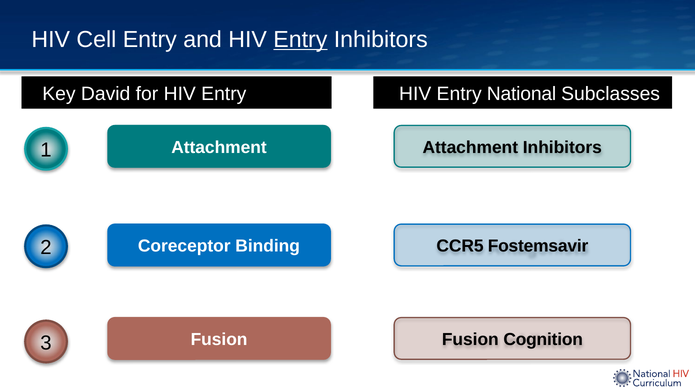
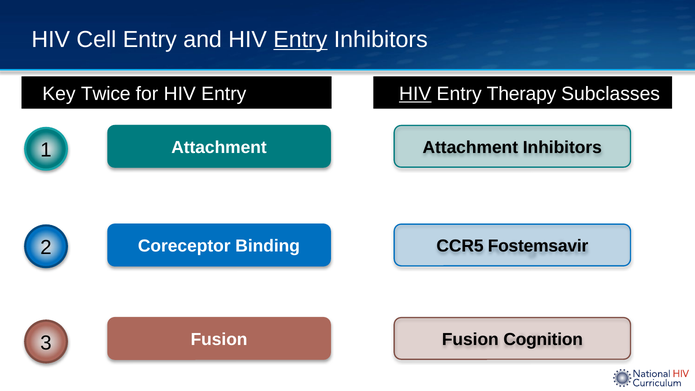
David: David -> Twice (106, 94)
HIV underline: none -> present (415, 94)
National: National -> Therapy (522, 94)
